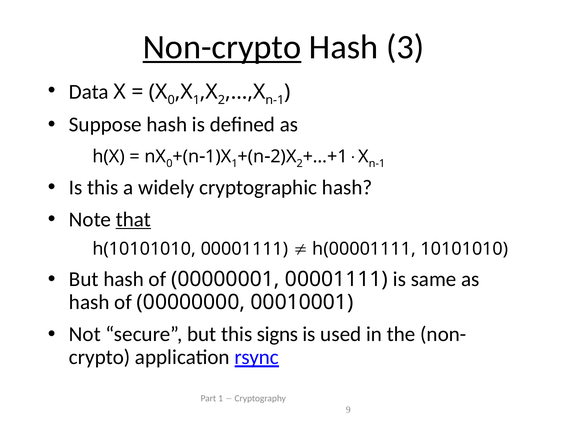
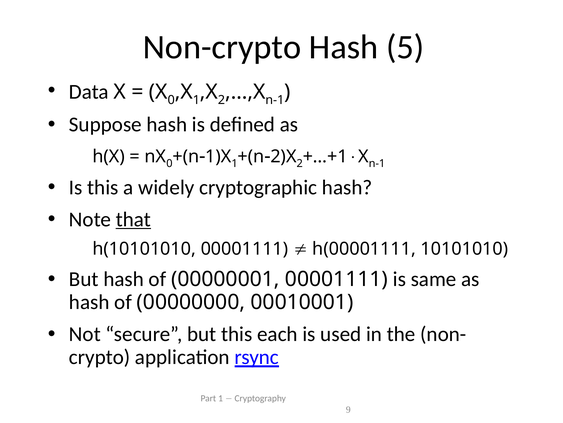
Non-crypto underline: present -> none (222, 47)
3: 3 -> 5 (405, 47)
signs: signs -> each (277, 334)
